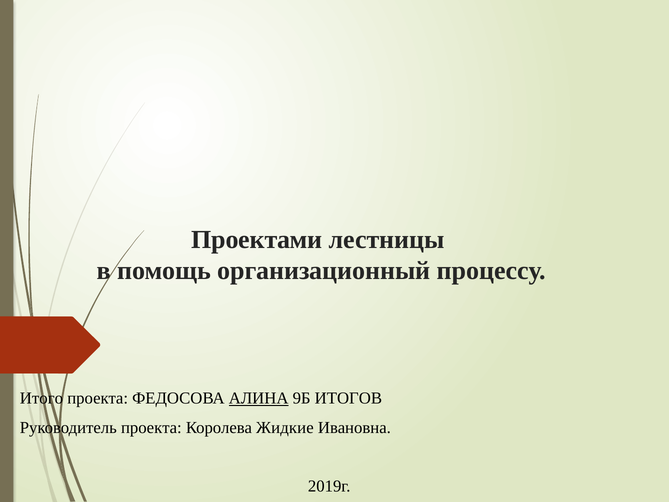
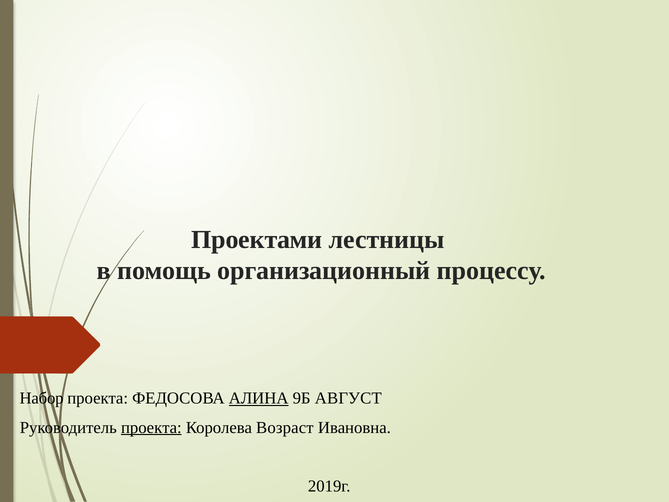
Итого: Итого -> Набор (42, 398)
ИТОГОВ: ИТОГОВ -> АВГУСТ (348, 398)
проекта underline: none -> present (151, 427)
Жидкие: Жидкие -> Возраст (285, 427)
